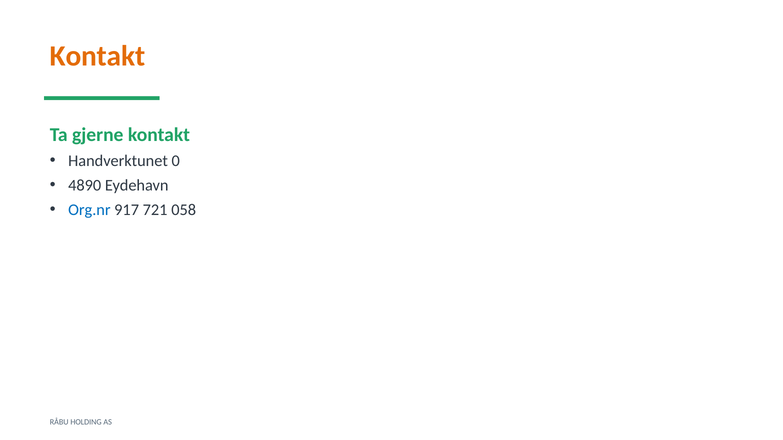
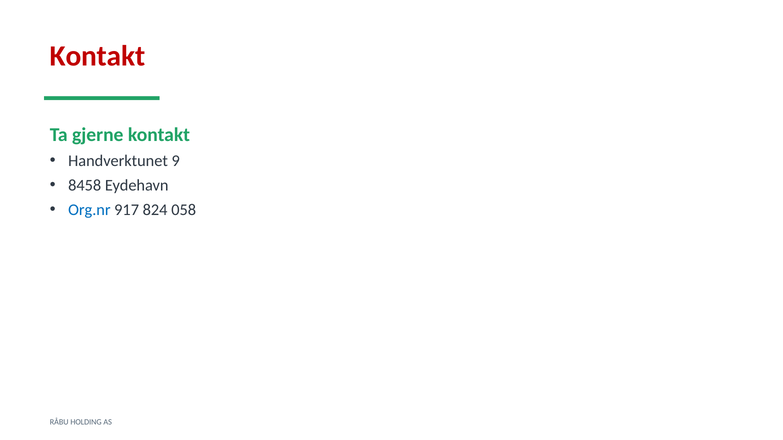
Kontakt colour: orange -> red (98, 56)
0: 0 -> 9 (176, 161)
4890: 4890 -> 8458 (85, 185)
721: 721 -> 824 (155, 210)
